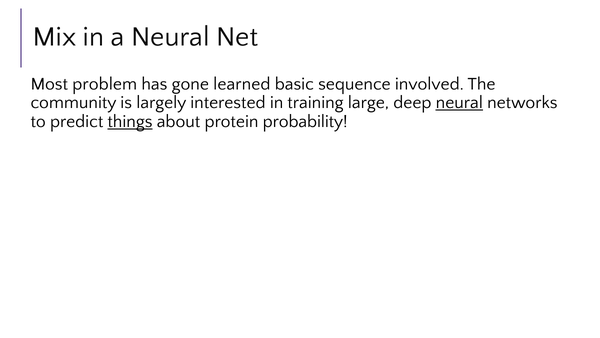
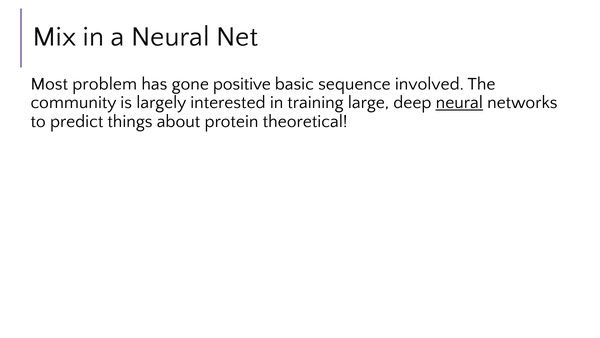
learned: learned -> positive (242, 84)
things underline: present -> none (130, 121)
probability: probability -> theoretical (305, 121)
